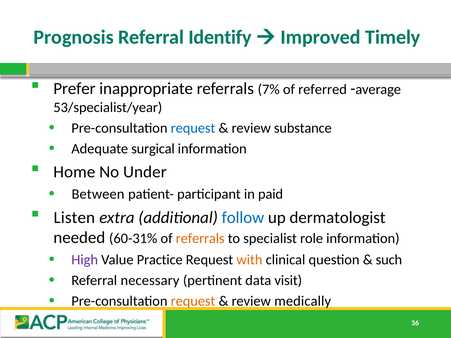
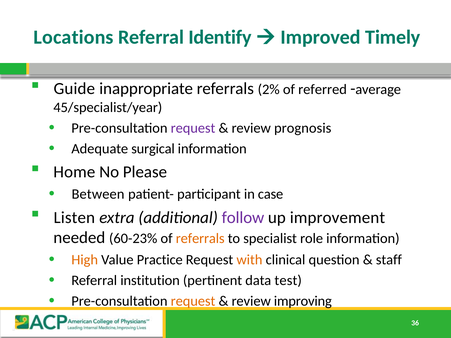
Prognosis: Prognosis -> Locations (74, 37)
Prefer: Prefer -> Guide (74, 89)
7%: 7% -> 2% (269, 90)
53/specialist/year: 53/specialist/year -> 45/specialist/year (108, 107)
request colour: blue -> purple (193, 128)
substance: substance -> prognosis (303, 128)
Under: Under -> Please (145, 172)
paid: paid -> case (271, 194)
follow colour: blue -> purple (243, 218)
dermatologist: dermatologist -> improvement (337, 218)
60-31%: 60-31% -> 60-23% (133, 239)
High colour: purple -> orange (85, 260)
such: such -> staff (389, 260)
necessary: necessary -> institution (150, 281)
visit: visit -> test (288, 281)
medically: medically -> improving (303, 301)
